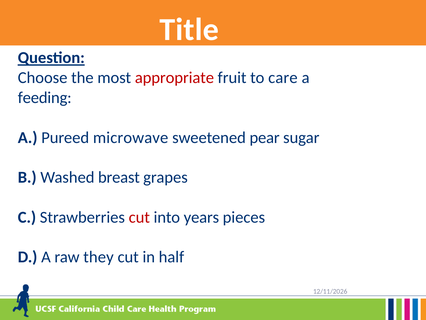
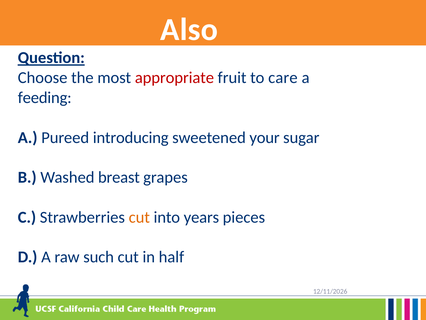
Title: Title -> Also (189, 30)
microwave: microwave -> introducing (131, 137)
pear: pear -> your (265, 137)
cut colour: red -> orange (139, 217)
they: they -> such (99, 257)
